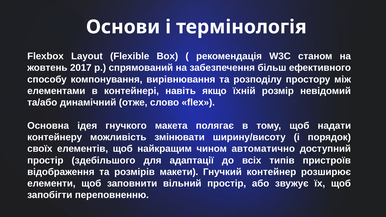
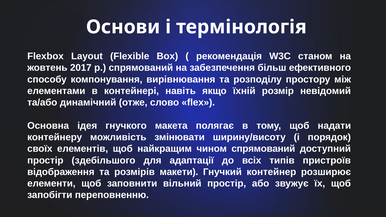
чином автоматично: автоматично -> спрямований (263, 149)
